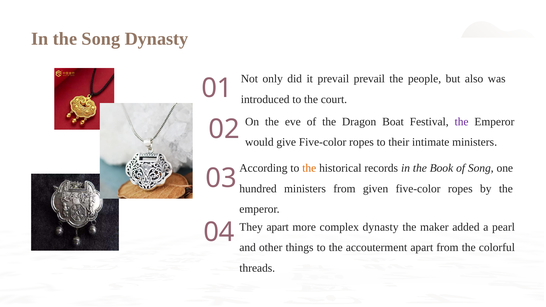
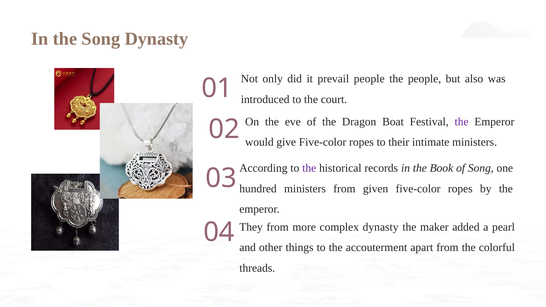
prevail prevail: prevail -> people (369, 79)
the colour: orange -> purple (309, 168)
They apart: apart -> from (278, 227)
